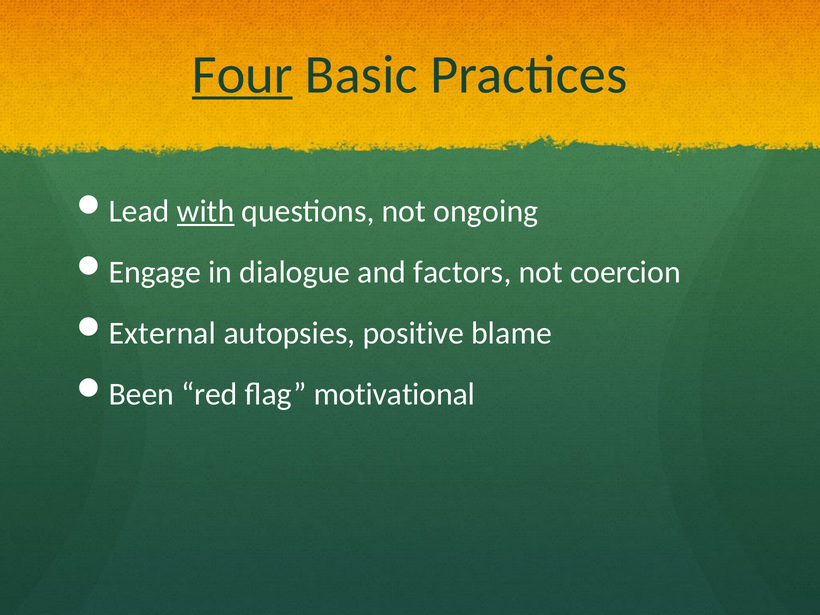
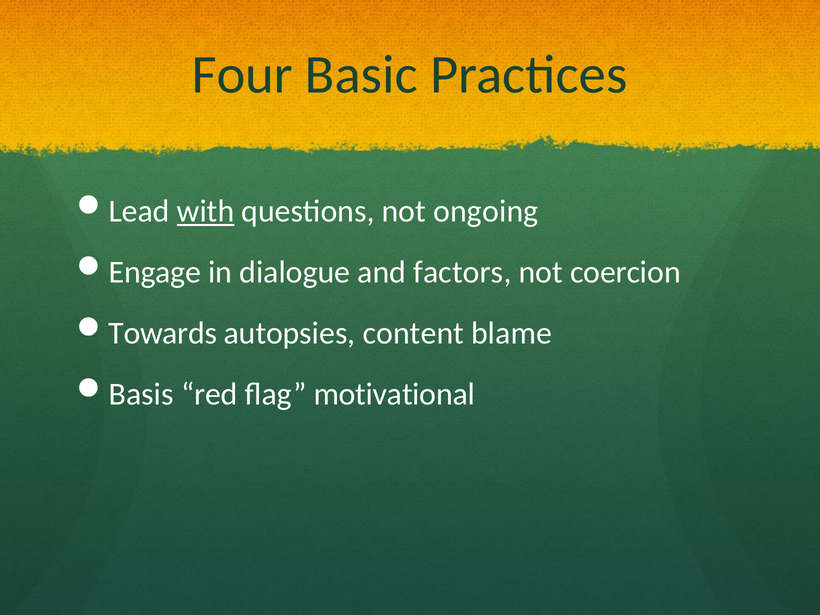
Four underline: present -> none (242, 74)
External: External -> Towards (163, 333)
positive: positive -> content (413, 333)
Been: Been -> Basis (141, 394)
